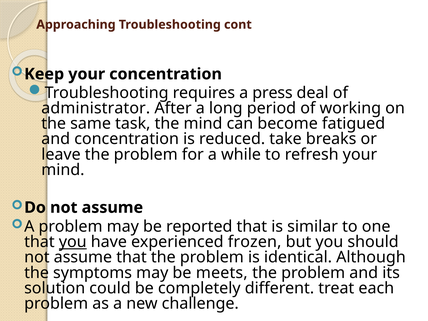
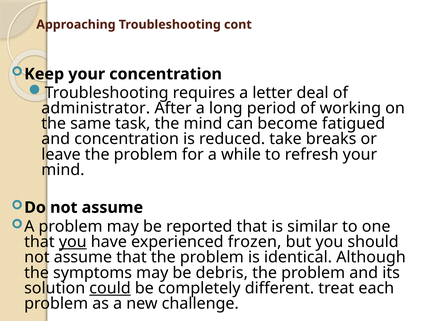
press: press -> letter (272, 93)
meets: meets -> debris (222, 273)
could underline: none -> present (110, 288)
